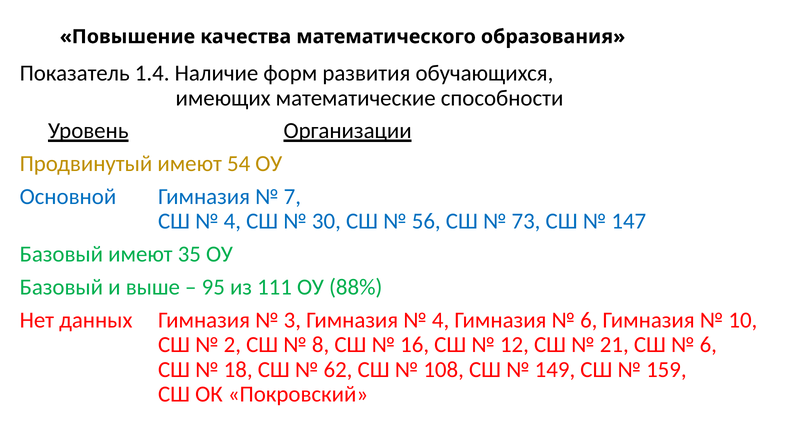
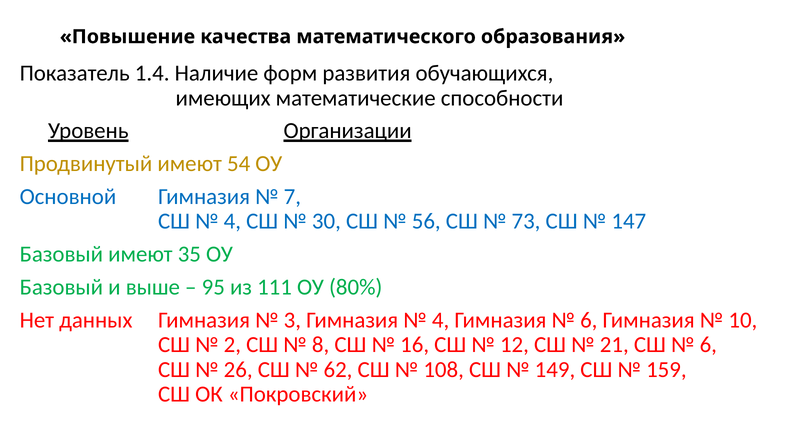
88%: 88% -> 80% (356, 287)
18: 18 -> 26 (238, 369)
